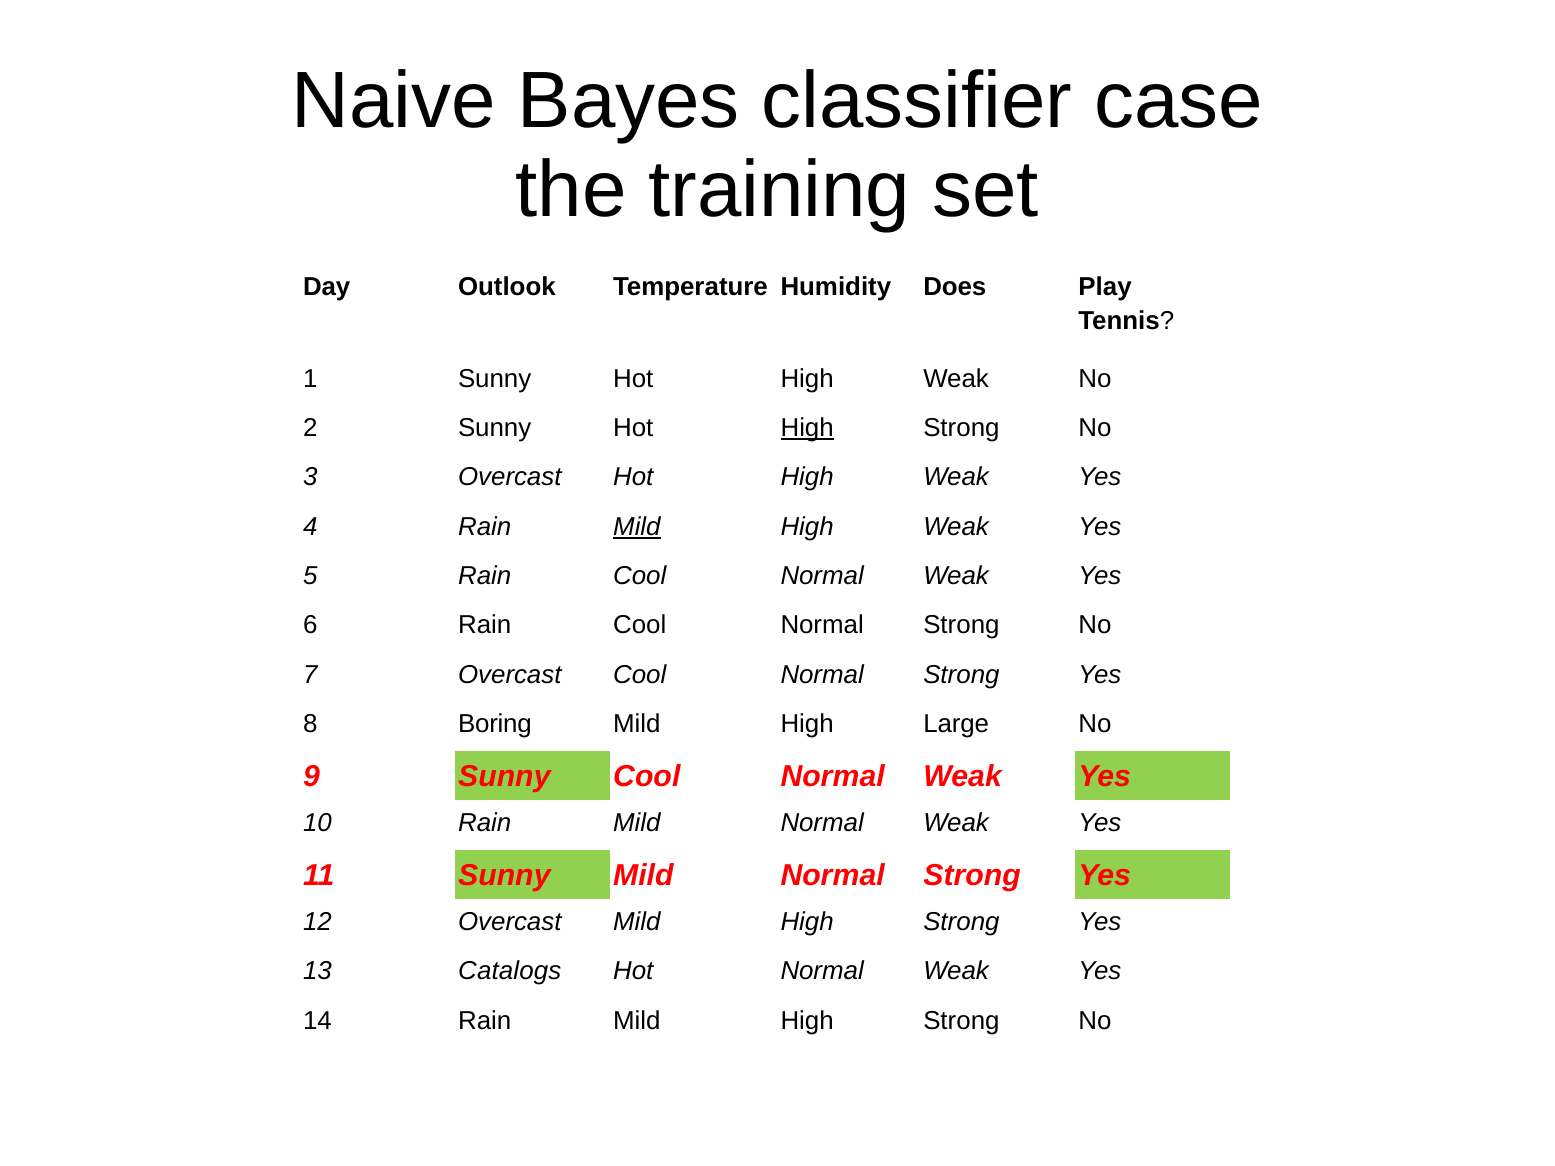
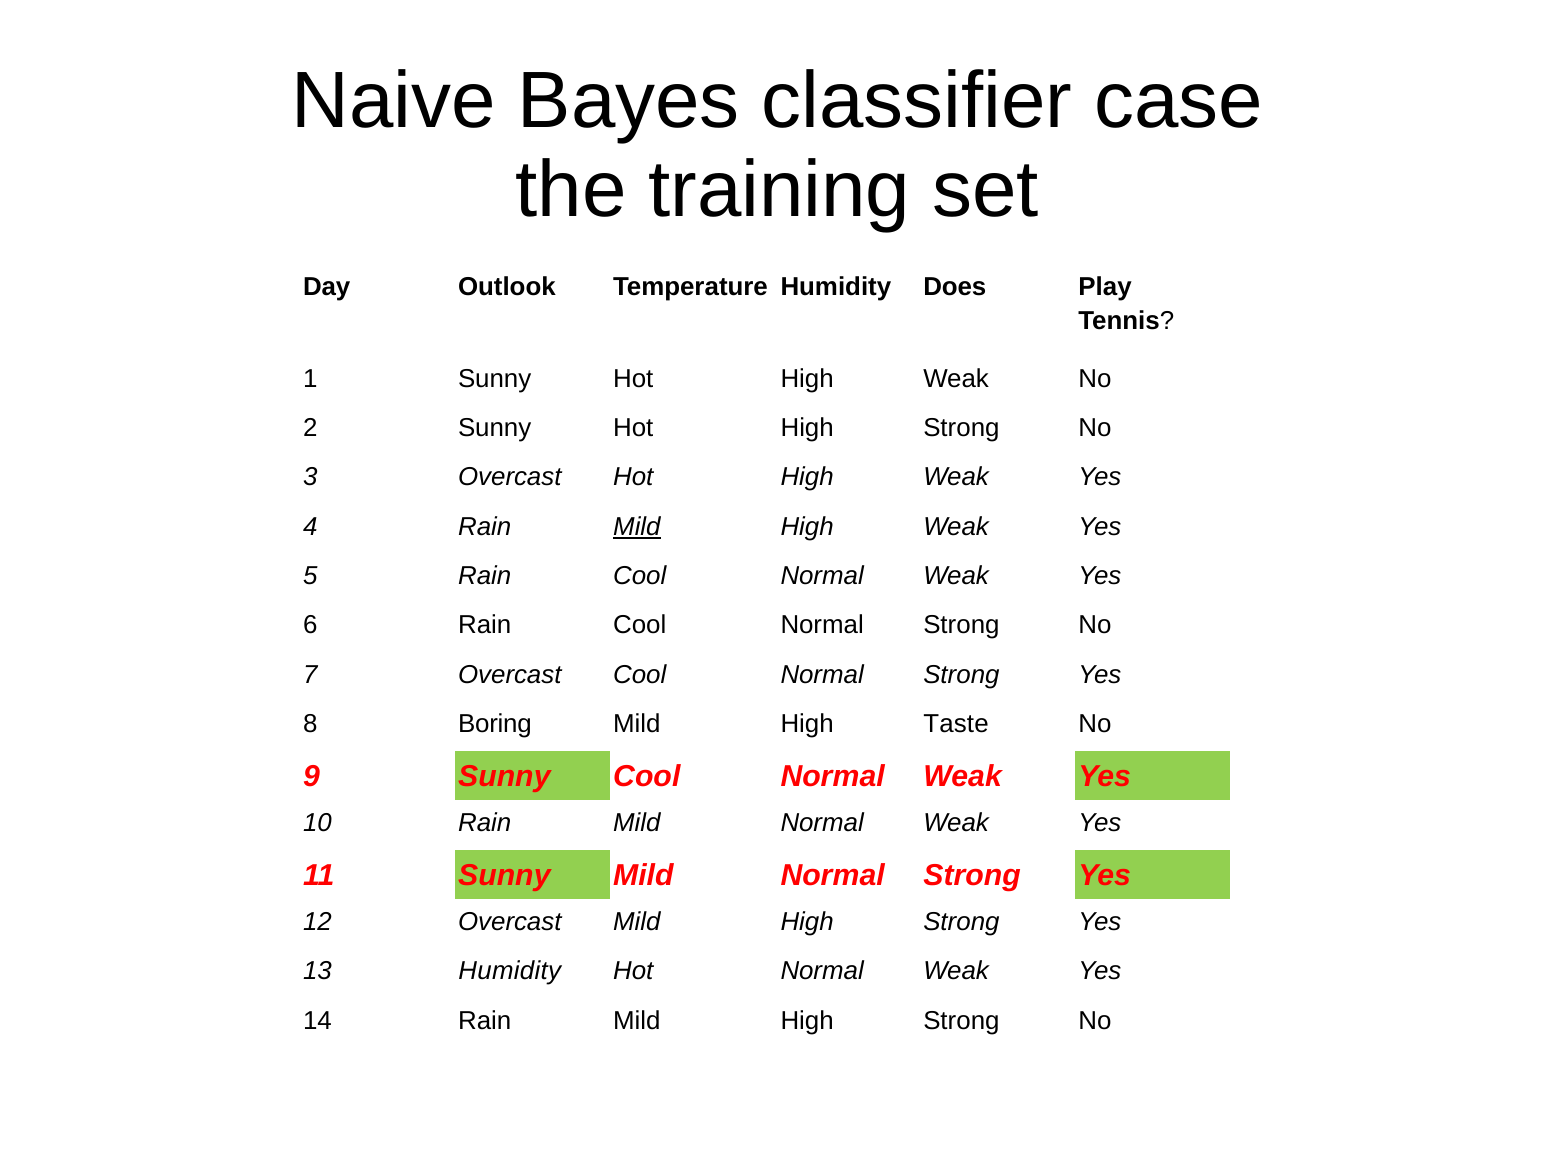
High underline: present -> none (807, 428)
Large: Large -> Taste (956, 724)
13 Catalogs: Catalogs -> Humidity (510, 971)
